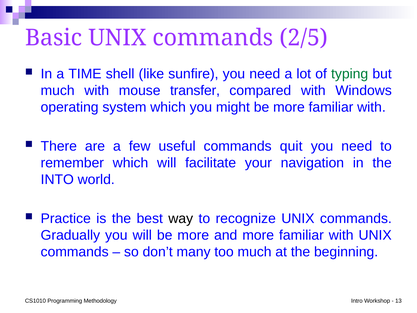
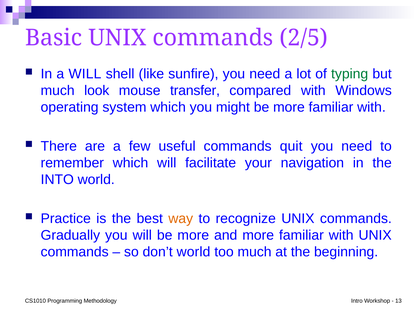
a TIME: TIME -> WILL (85, 74)
much with: with -> look (97, 91)
way colour: black -> orange (181, 218)
don’t many: many -> world (193, 252)
